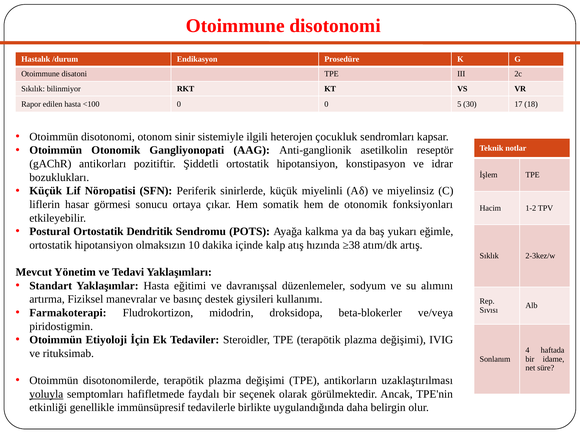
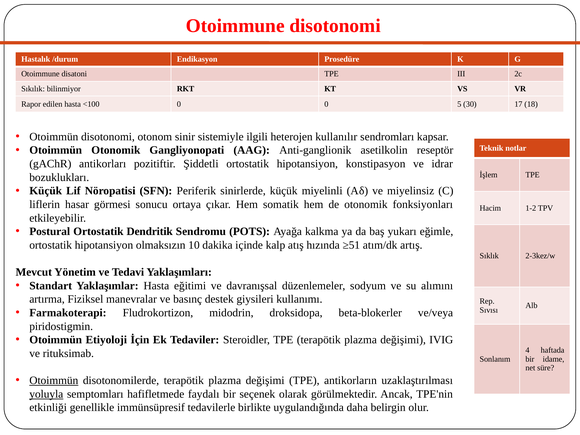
çocukluk: çocukluk -> kullanılır (336, 137)
≥38: ≥38 -> ≥51 (351, 245)
Otoimmün underline: none -> present (54, 380)
